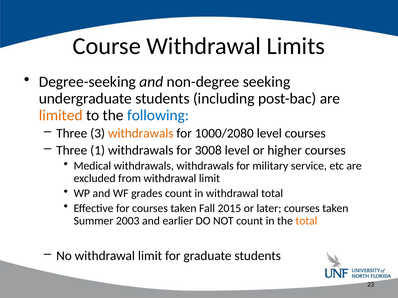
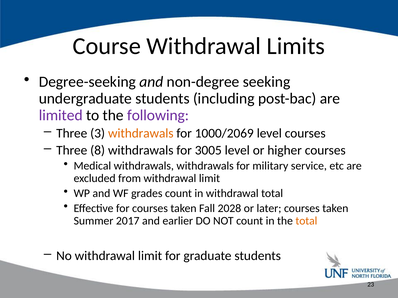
limited colour: orange -> purple (61, 115)
following colour: blue -> purple (158, 115)
1000/2080: 1000/2080 -> 1000/2069 (224, 133)
1: 1 -> 8 (98, 151)
3008: 3008 -> 3005 (208, 151)
2015: 2015 -> 2028 (229, 209)
2003: 2003 -> 2017 (128, 221)
